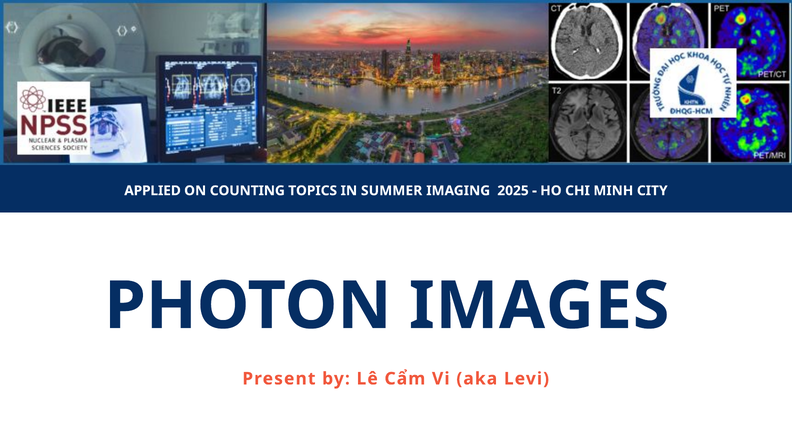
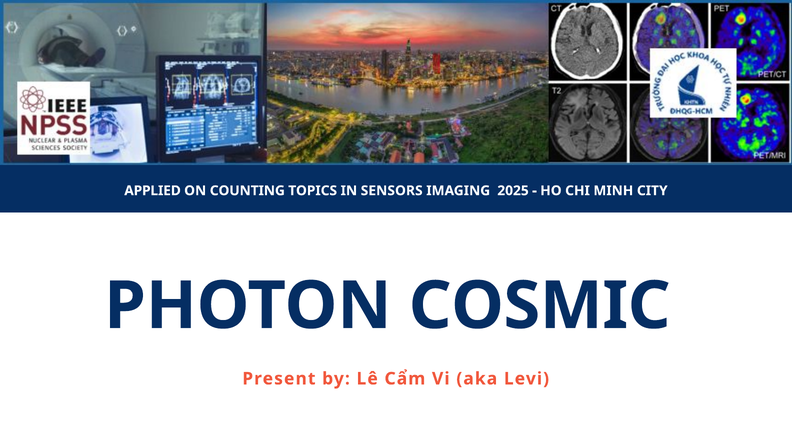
SUMMER: SUMMER -> SENSORS (392, 190)
IMAGES: IMAGES -> COSMIC (540, 306)
